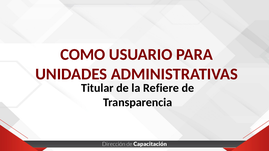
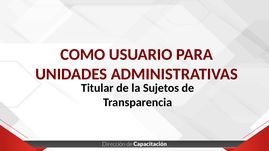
Refiere: Refiere -> Sujetos (161, 88)
